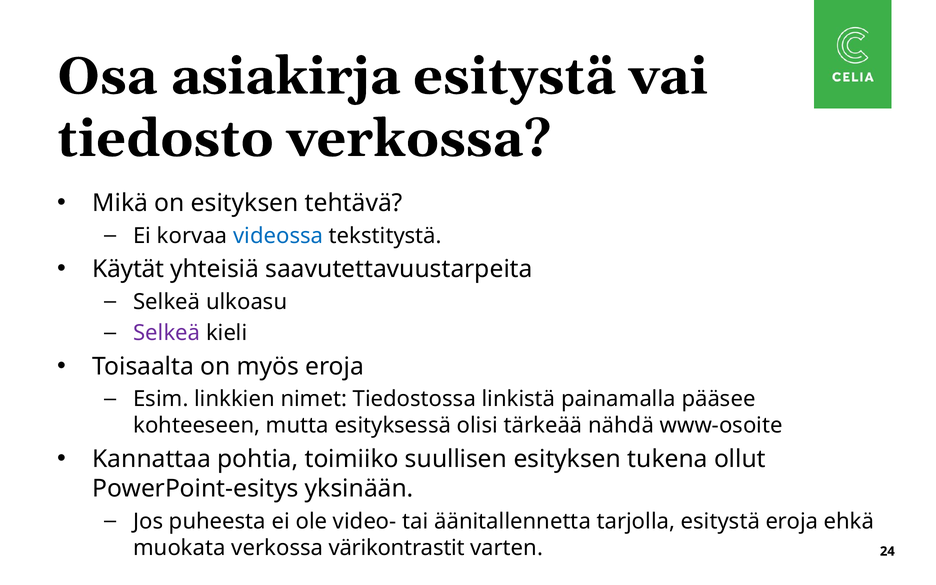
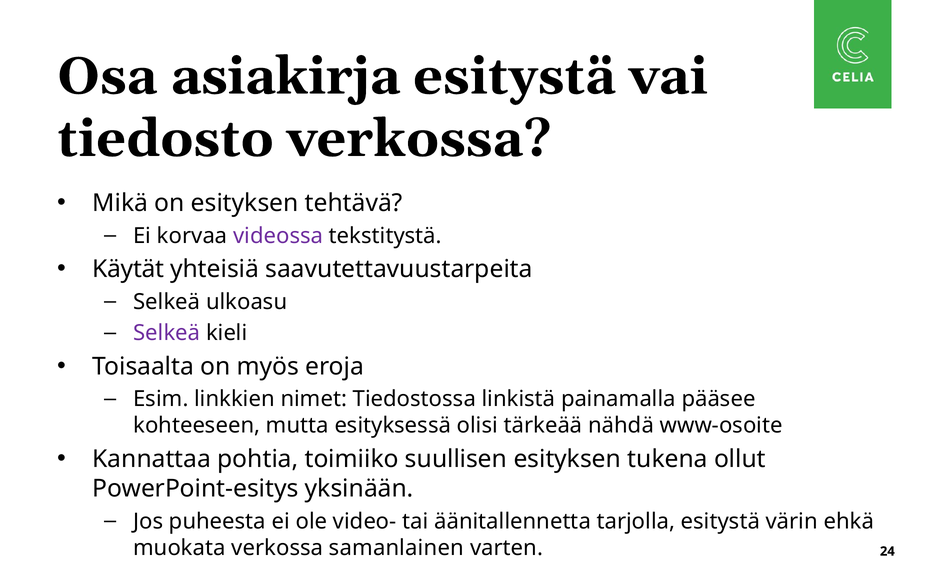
videossa colour: blue -> purple (278, 236)
esitystä eroja: eroja -> värin (792, 521)
värikontrastit: värikontrastit -> samanlainen (396, 548)
